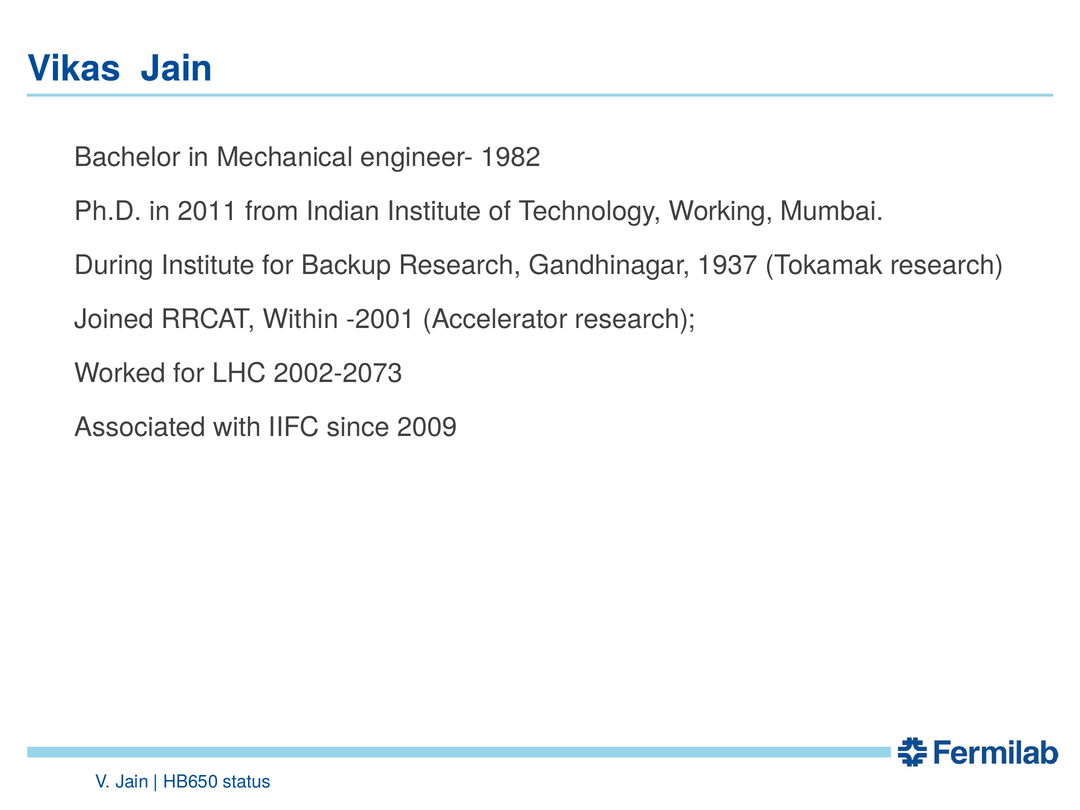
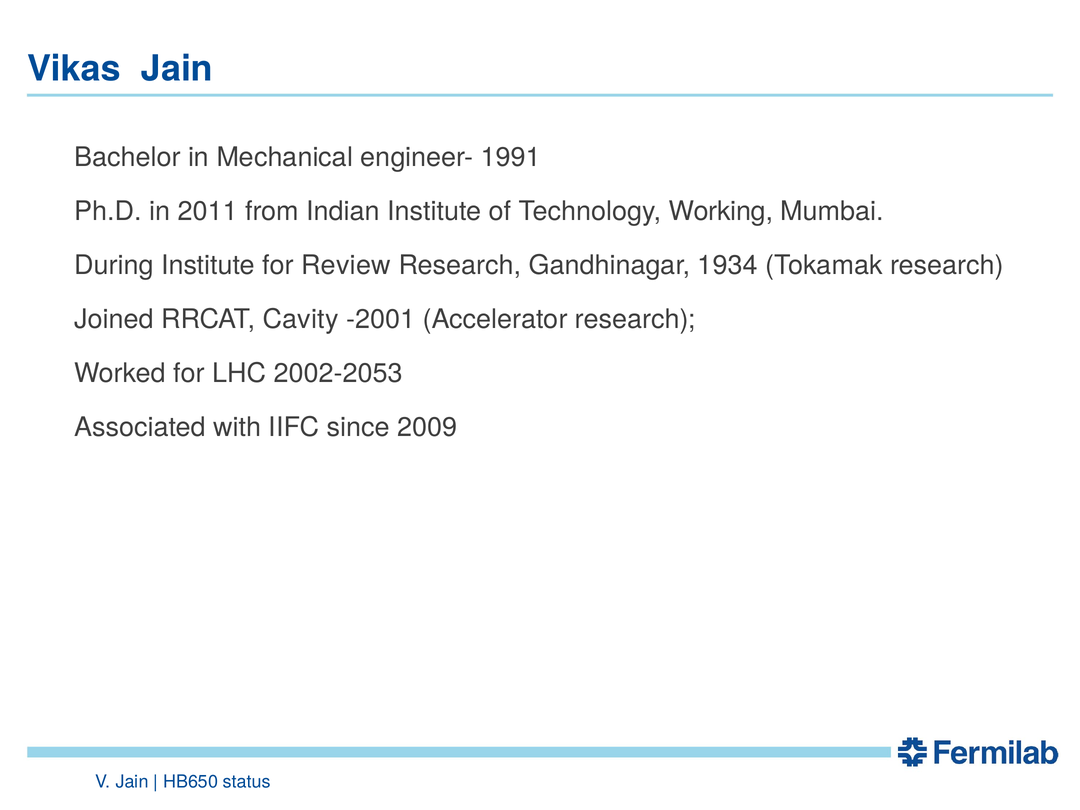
1982: 1982 -> 1991 (511, 157)
Backup: Backup -> Review (346, 265)
1937: 1937 -> 1934 (728, 265)
Within: Within -> Cavity (301, 319)
2002-2073: 2002-2073 -> 2002-2053 (338, 373)
